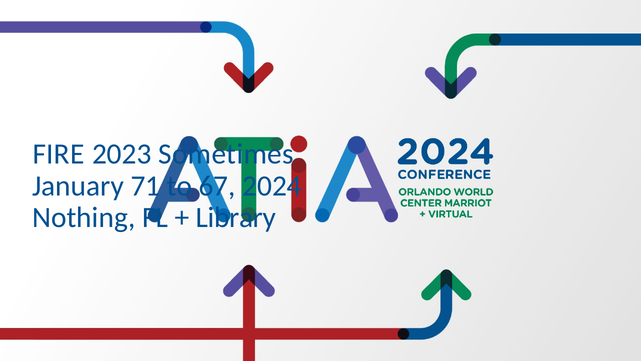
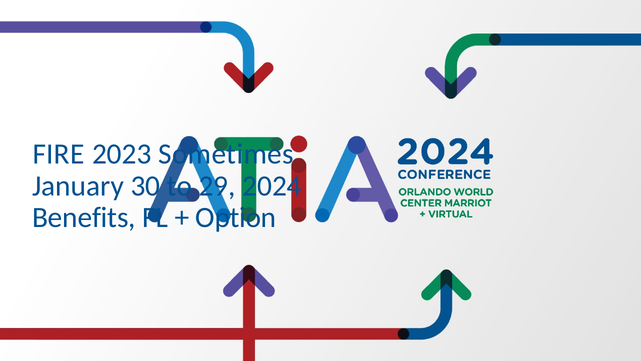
71: 71 -> 30 (145, 186)
67: 67 -> 29 (217, 186)
Nothing: Nothing -> Benefits (84, 217)
Library: Library -> Option (236, 217)
